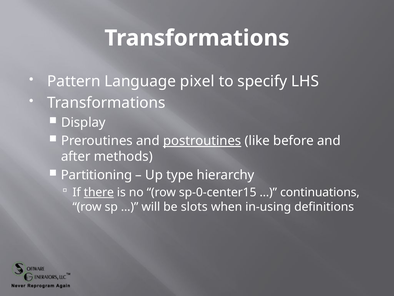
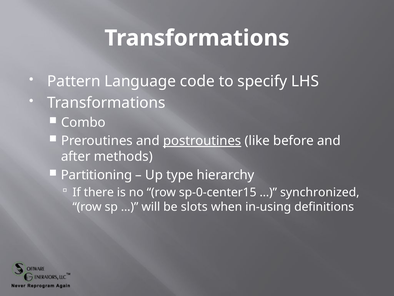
pixel: pixel -> code (197, 81)
Display: Display -> Combo (83, 122)
there underline: present -> none (99, 192)
continuations: continuations -> synchronized (320, 192)
